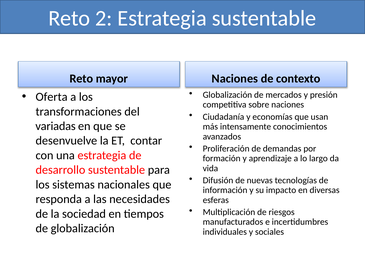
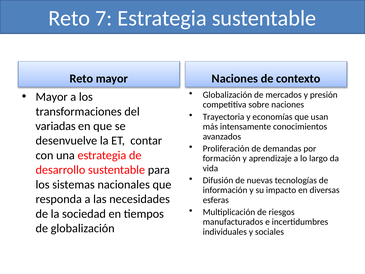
2: 2 -> 7 (104, 18)
Oferta: Oferta -> Mayor (52, 97)
Ciudadanía: Ciudadanía -> Trayectoria (224, 117)
